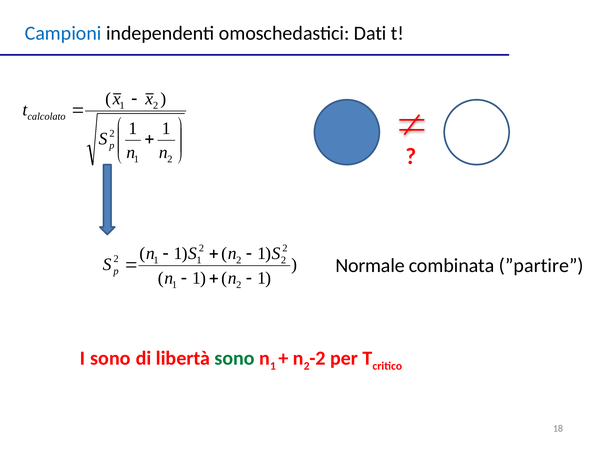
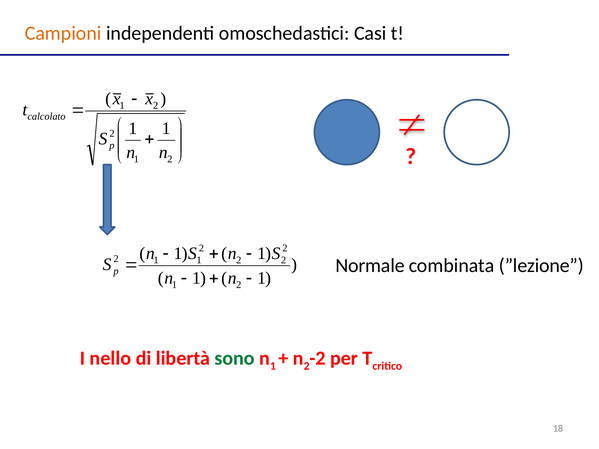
Campioni colour: blue -> orange (63, 33)
Dati: Dati -> Casi (370, 33)
”partire: ”partire -> ”lezione (541, 266)
I sono: sono -> nello (110, 358)
